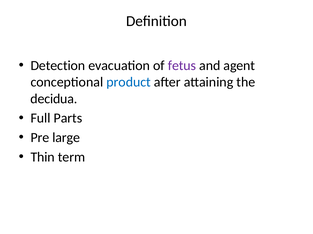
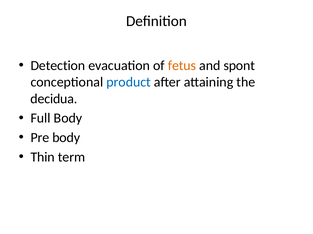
fetus colour: purple -> orange (182, 66)
agent: agent -> spont (239, 66)
Full Parts: Parts -> Body (68, 119)
Pre large: large -> body (66, 138)
